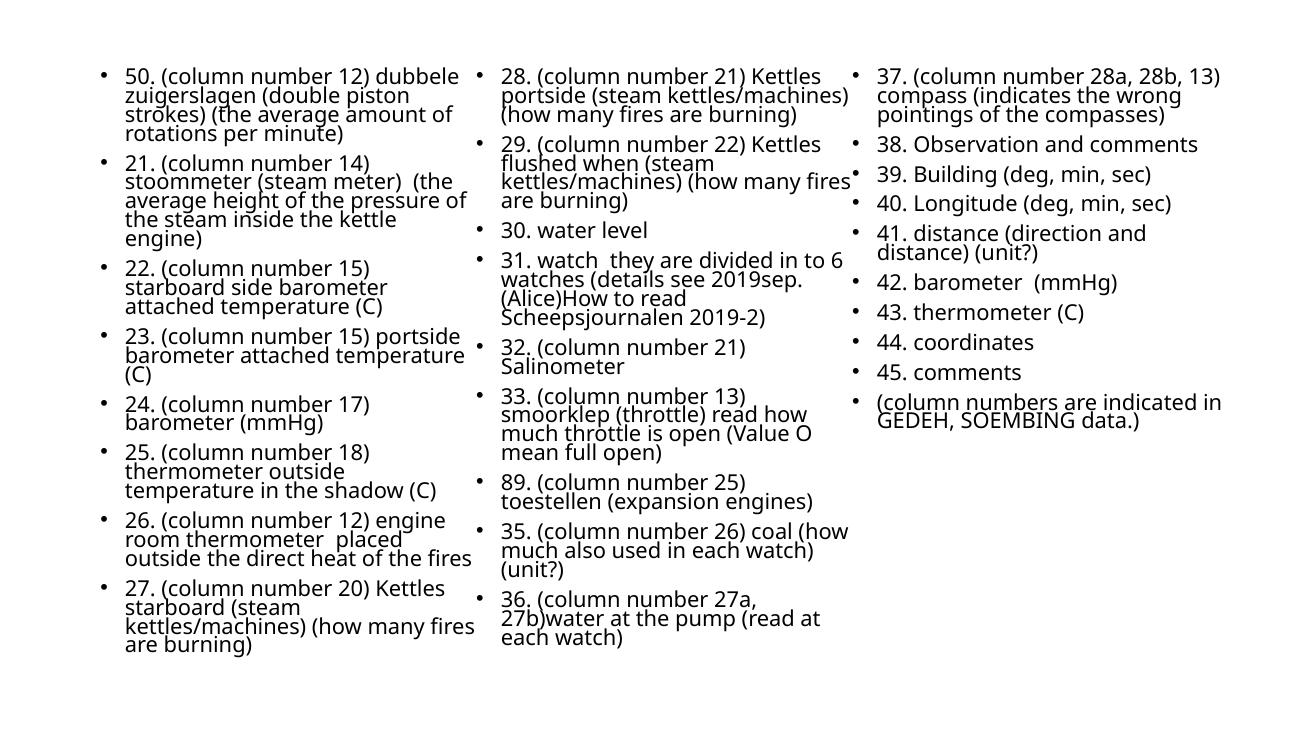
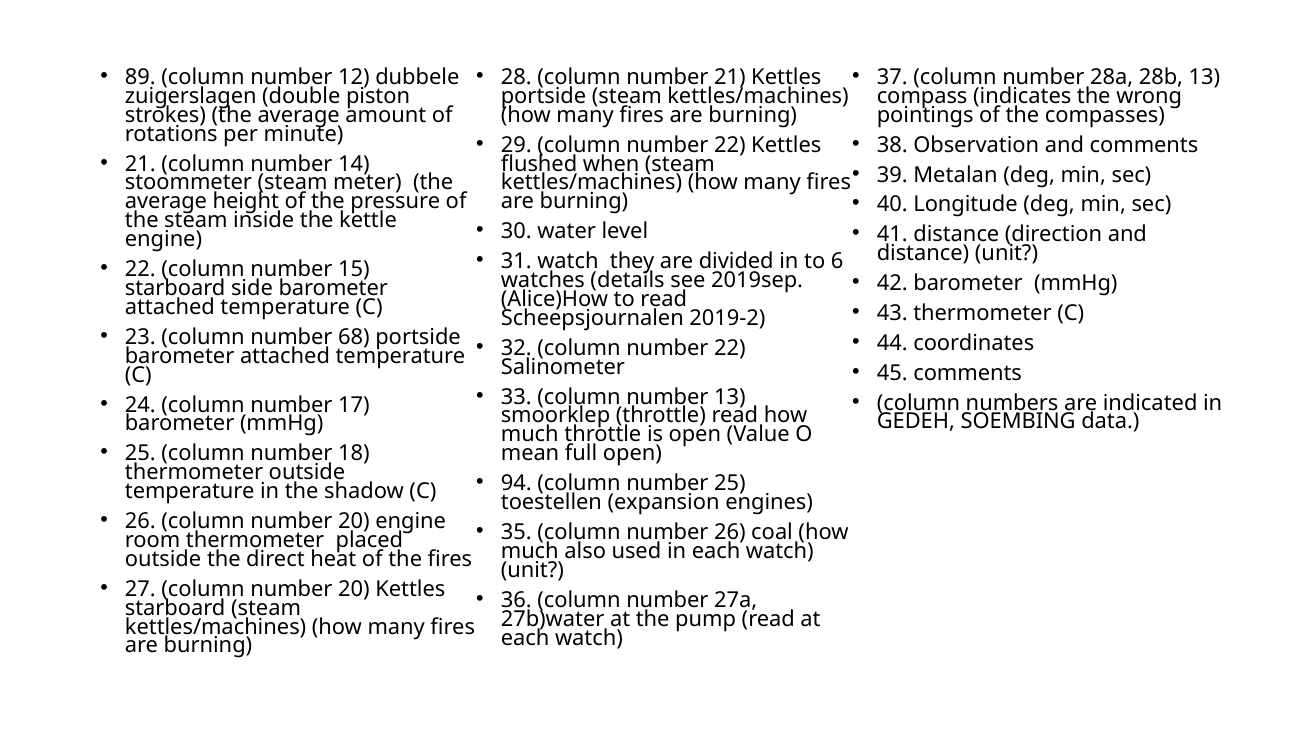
50: 50 -> 89 (140, 77)
Building: Building -> Metalan (955, 175)
23 column number 15: 15 -> 68 (354, 337)
32 column number 21: 21 -> 22 (730, 348)
89: 89 -> 94 (516, 483)
26 column number 12: 12 -> 20 (354, 521)
